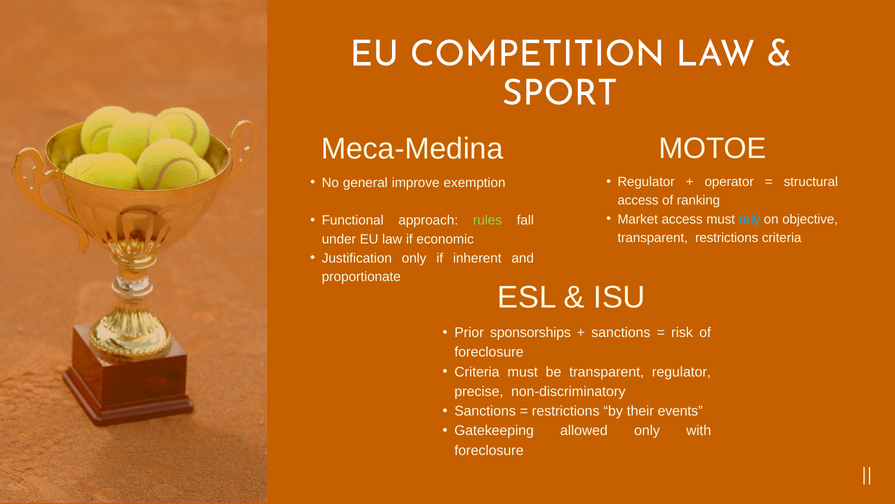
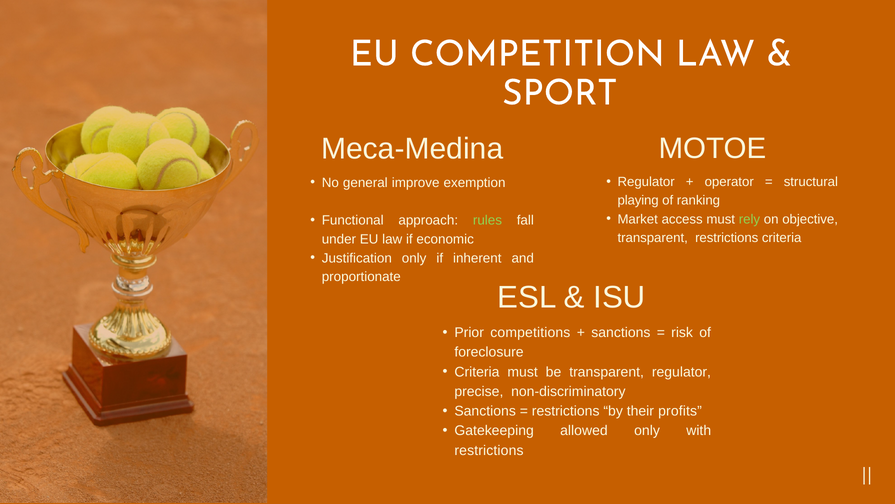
access: access -> playing (638, 200)
rely colour: light blue -> light green (749, 219)
sponsorships: sponsorships -> competitions (530, 332)
events: events -> profits (680, 411)
foreclosure: foreclosure -> restrictions (489, 450)
